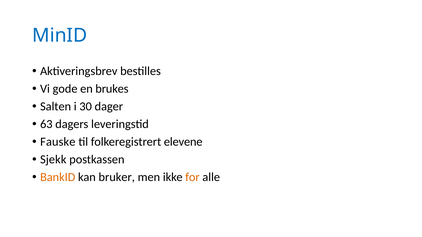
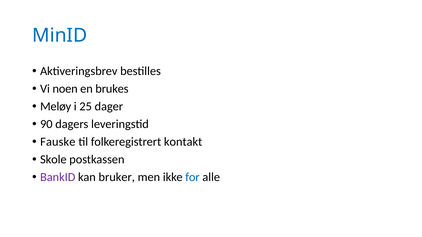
gode: gode -> noen (65, 89)
Salten: Salten -> Meløy (56, 107)
30: 30 -> 25 (86, 107)
63: 63 -> 90 (46, 124)
elevene: elevene -> kontakt (183, 142)
Sjekk: Sjekk -> Skole (53, 160)
BankID colour: orange -> purple (58, 178)
for colour: orange -> blue (193, 178)
